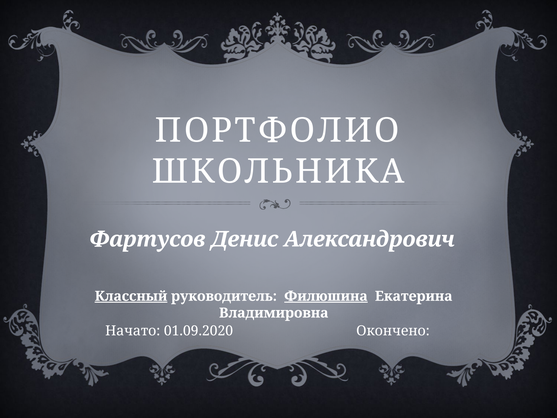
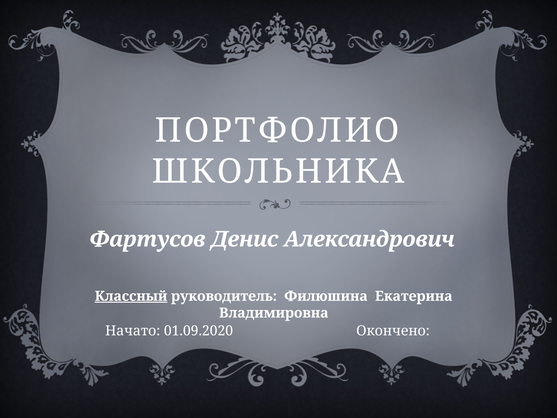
Филюшина underline: present -> none (326, 296)
